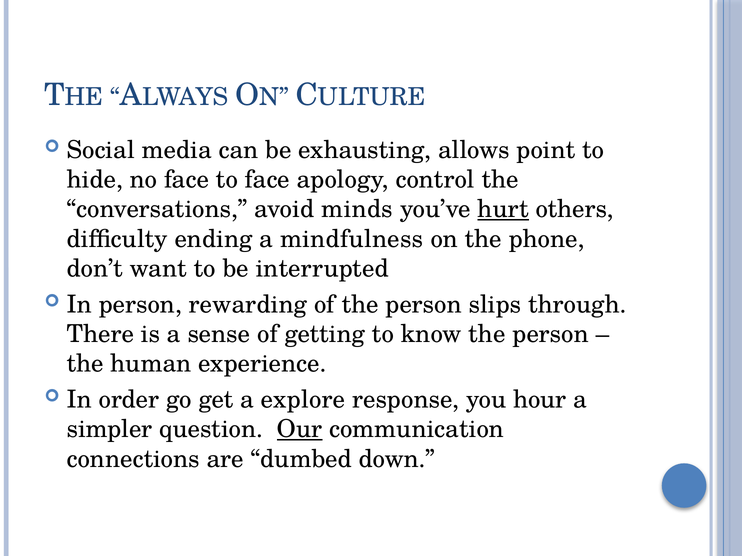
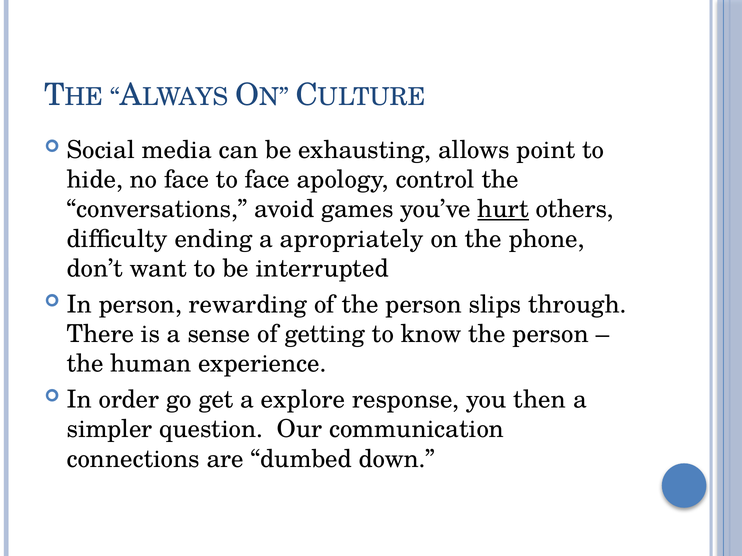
minds: minds -> games (357, 209)
mindfulness: mindfulness -> apropriately (352, 239)
hour: hour -> then (540, 400)
Our underline: present -> none (300, 430)
